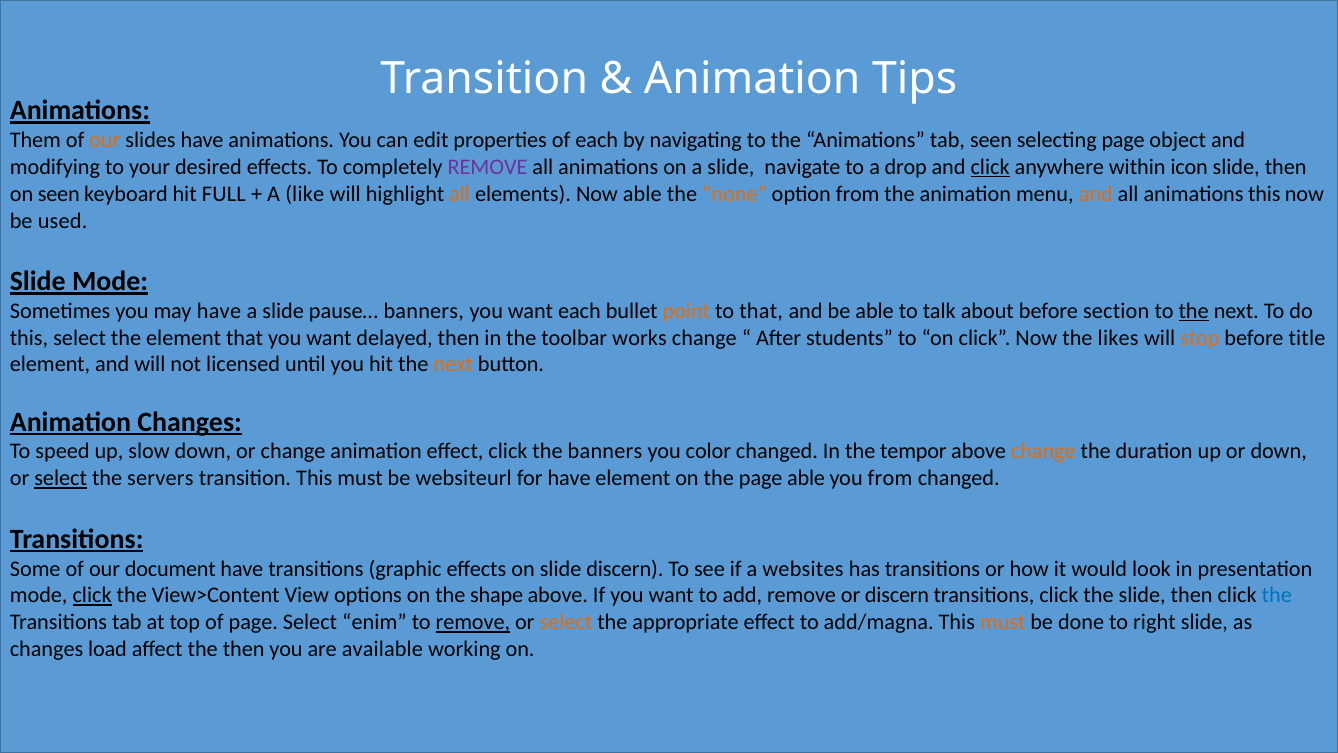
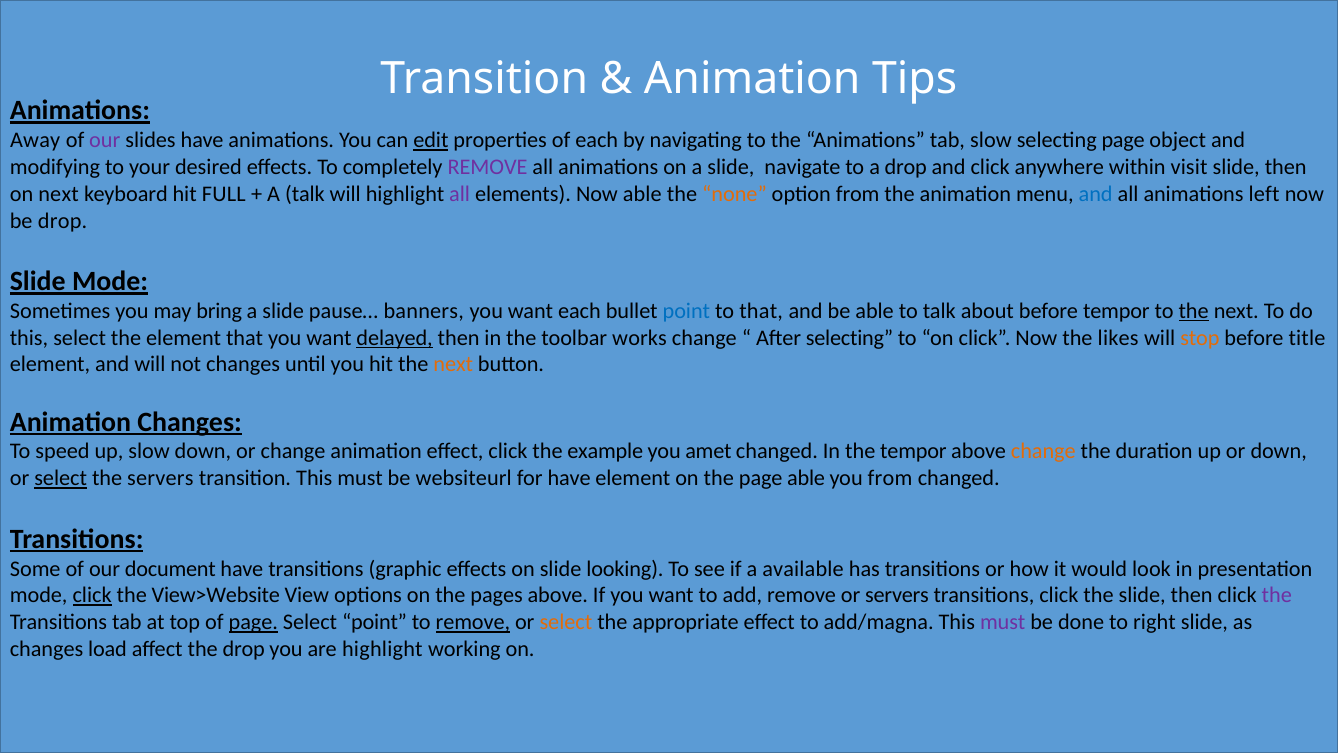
Them: Them -> Away (35, 140)
our colour: orange -> purple (105, 140)
edit underline: none -> present (431, 140)
tab seen: seen -> slow (991, 140)
click underline: present -> none (990, 167)
icon: icon -> visit (1189, 167)
on seen: seen -> next (59, 194)
A like: like -> talk (305, 194)
all colour: orange -> purple (460, 194)
and colour: orange -> blue (1096, 194)
animations this: this -> left (1264, 194)
be used: used -> drop (63, 221)
may have: have -> bring (219, 311)
point colour: orange -> blue (686, 311)
before section: section -> tempor (1116, 311)
delayed underline: none -> present (395, 338)
After students: students -> selecting (850, 338)
not licensed: licensed -> changes (243, 364)
the banners: banners -> example (605, 451)
color: color -> amet (708, 451)
slide discern: discern -> looking (625, 568)
websites: websites -> available (803, 568)
View>Content: View>Content -> View>Website (216, 595)
shape: shape -> pages (497, 595)
or discern: discern -> servers (897, 595)
the colour: blue -> purple (1277, 595)
page underline: none -> present (253, 622)
Select enim: enim -> point (375, 622)
must colour: orange -> purple (1003, 622)
the then: then -> drop (244, 649)
are available: available -> highlight (382, 649)
